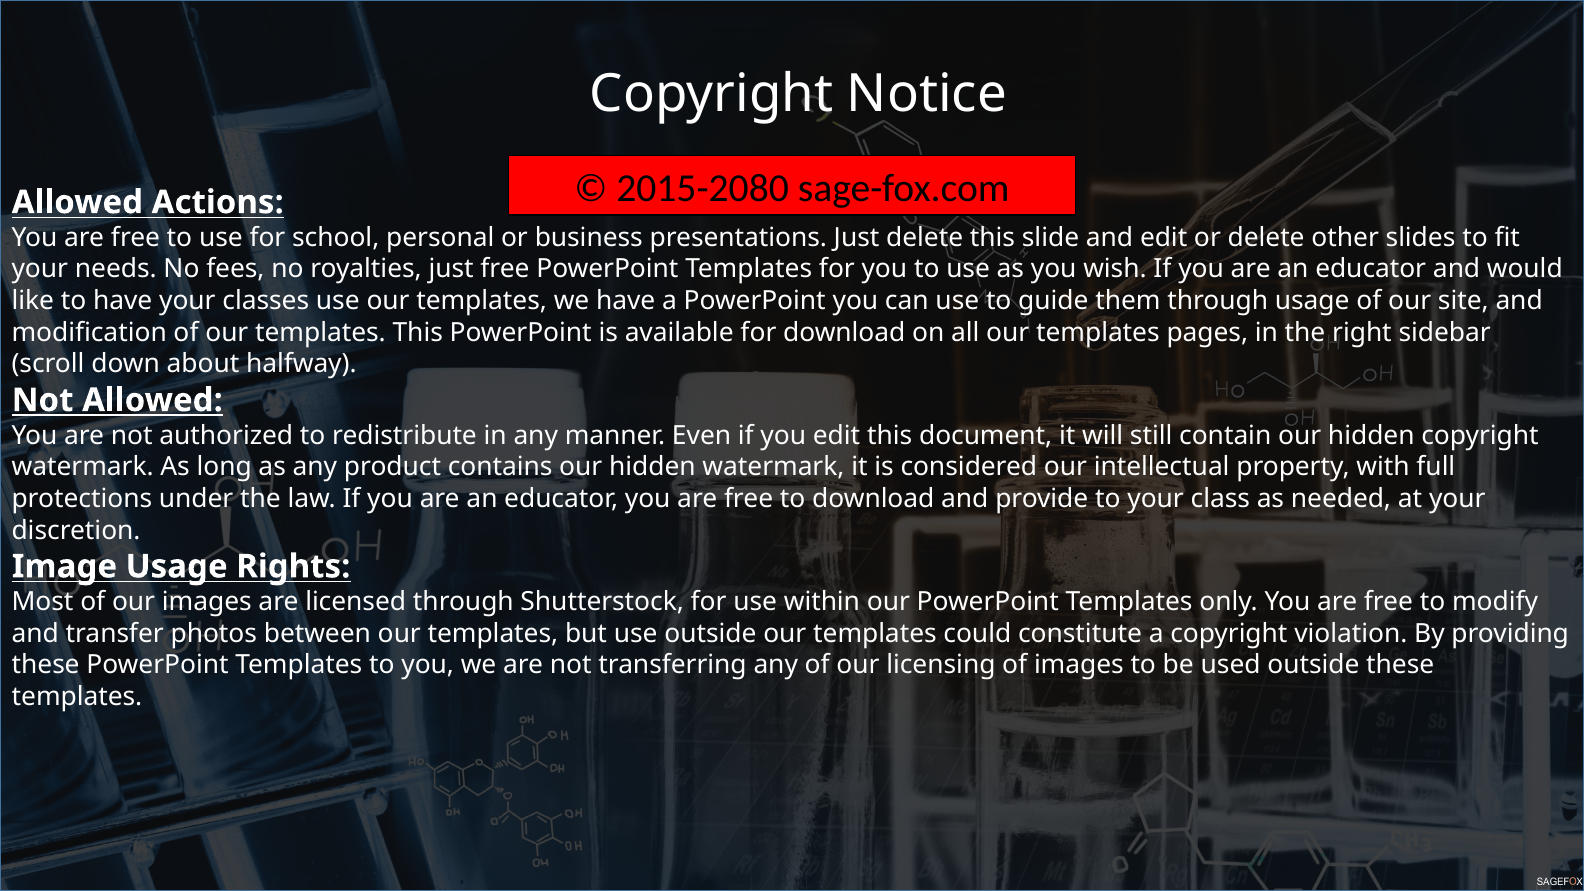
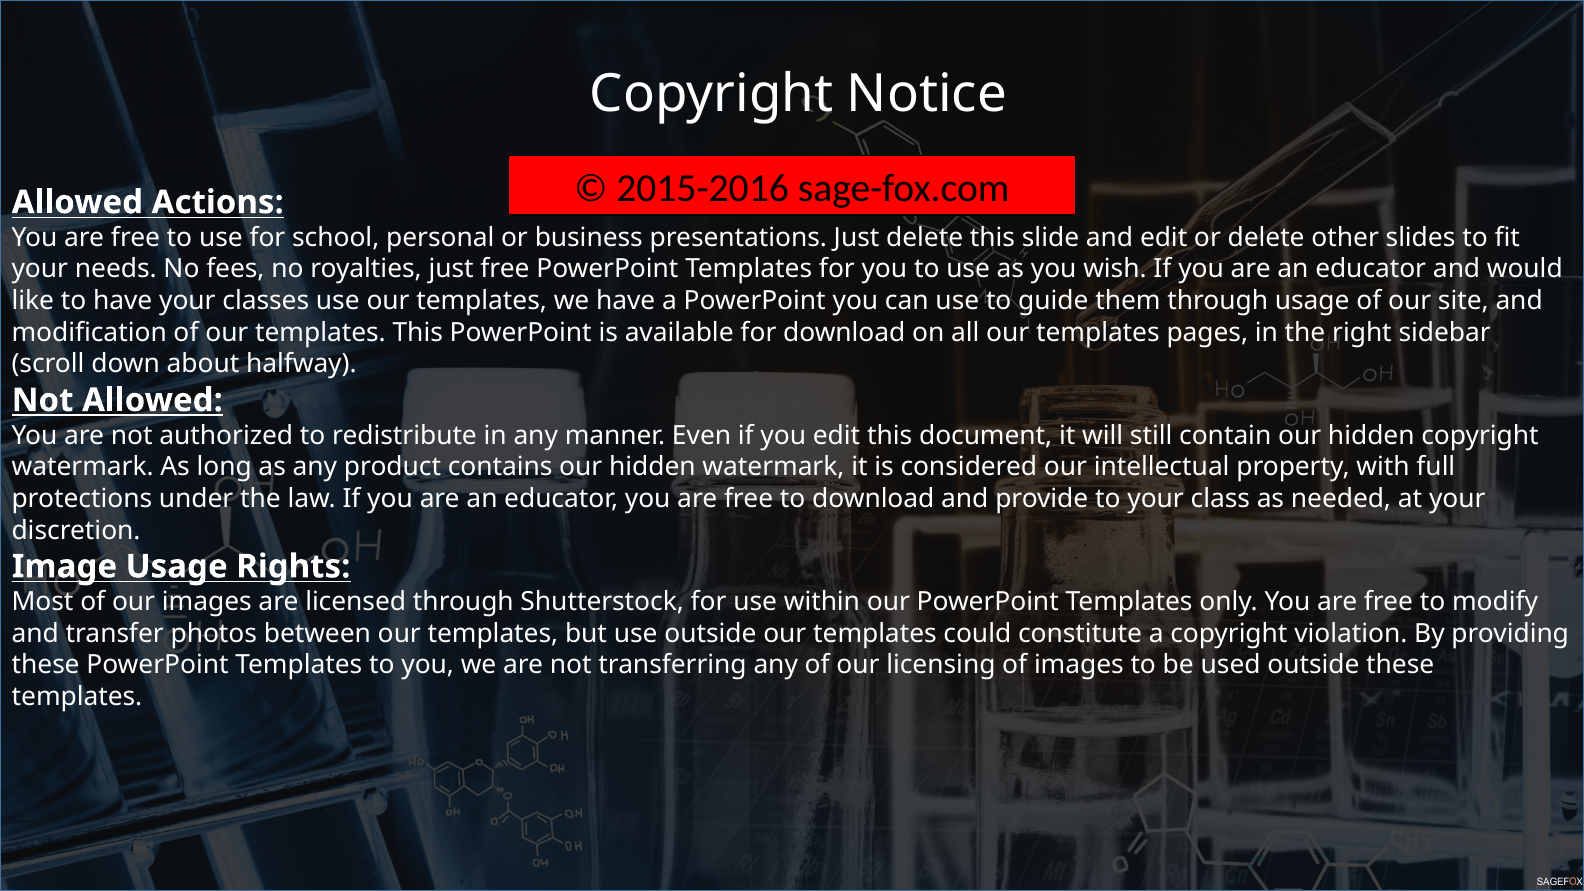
2015-2080: 2015-2080 -> 2015-2016 (703, 188)
